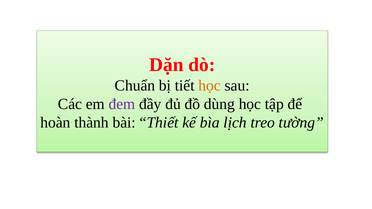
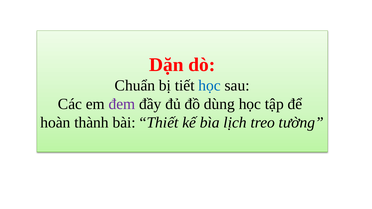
học colour: orange -> blue (210, 86)
